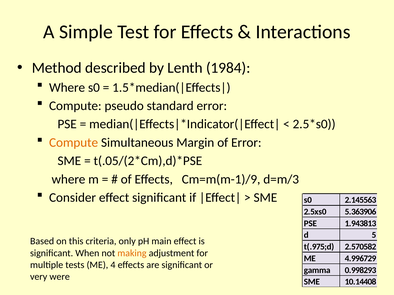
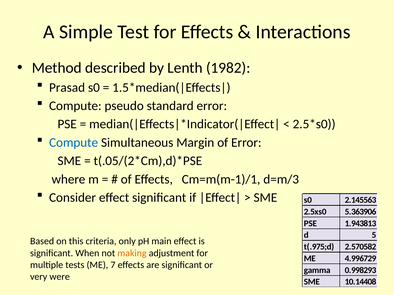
1984: 1984 -> 1982 (228, 68)
Where: Where -> Prasad (67, 88)
Compute colour: orange -> blue (74, 143)
Cm=m(m-1)/9: Cm=m(m-1)/9 -> Cm=m(m-1)/1 (221, 180)
4: 4 -> 7 (113, 265)
